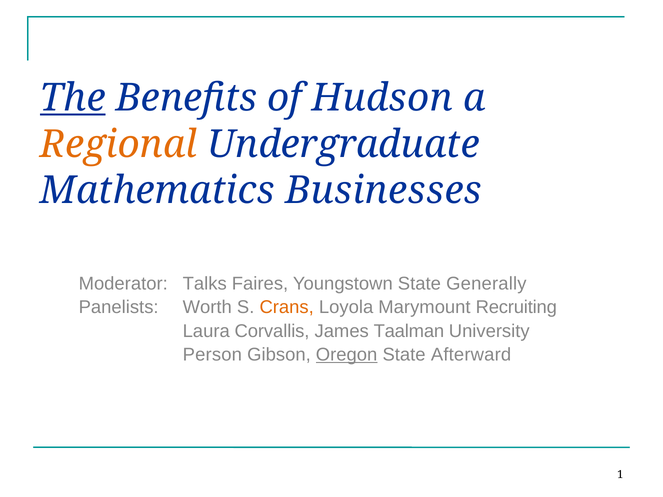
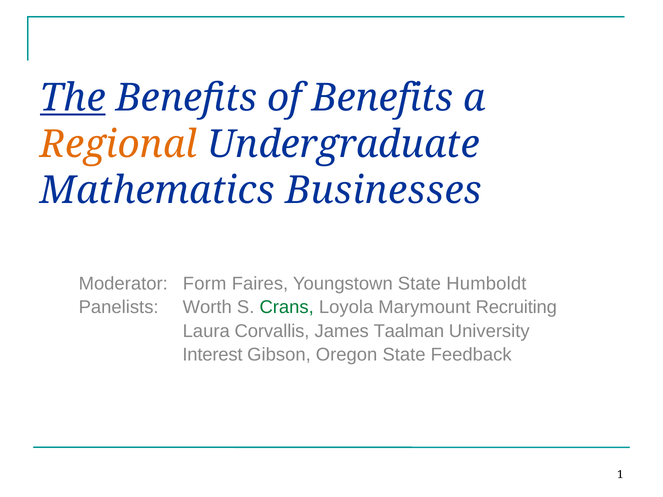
of Hudson: Hudson -> Benefits (383, 98)
Talks: Talks -> Form (205, 284)
Generally: Generally -> Humboldt (486, 284)
Crans colour: orange -> green (287, 308)
Person: Person -> Interest (212, 355)
Oregon underline: present -> none (347, 355)
Afterward: Afterward -> Feedback (471, 355)
